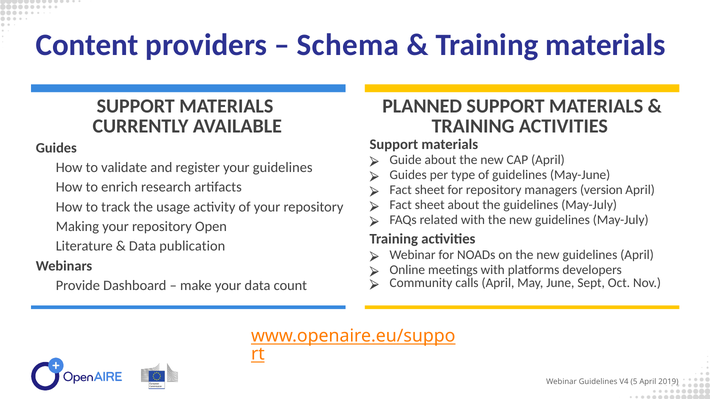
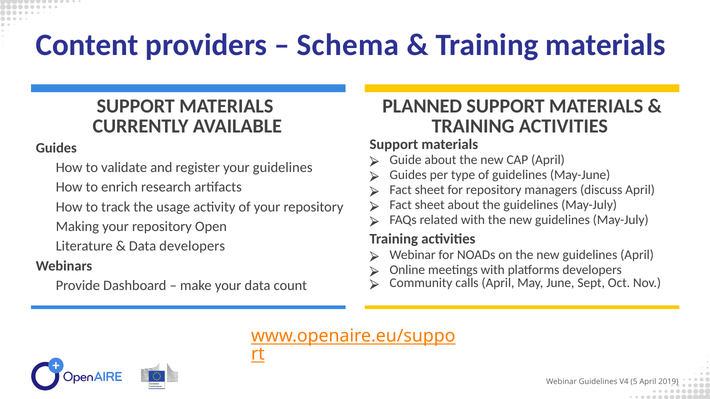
version: version -> discuss (601, 190)
Data publication: publication -> developers (192, 246)
